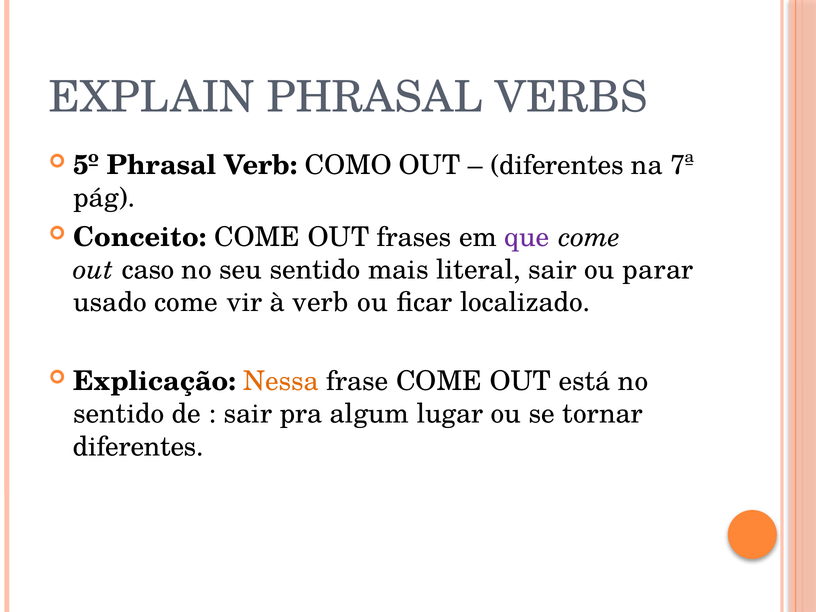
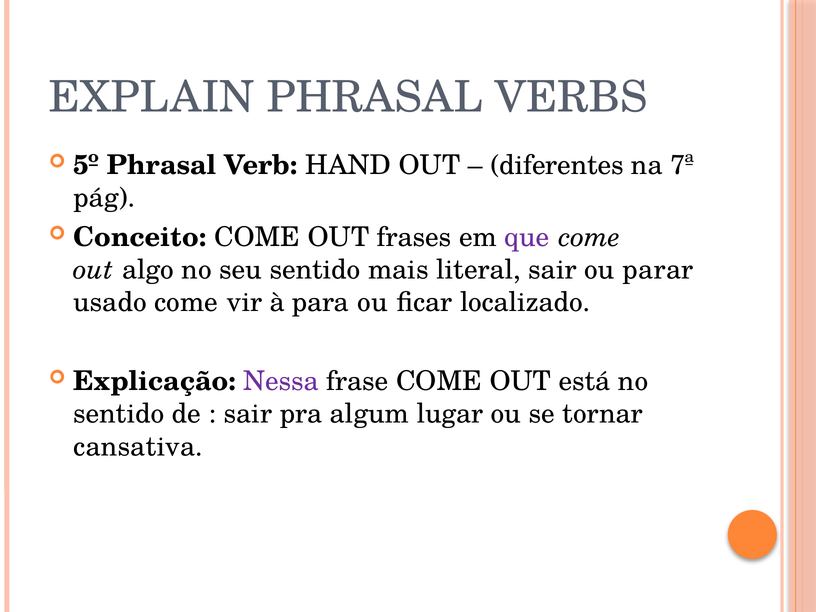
COMO: COMO -> HAND (348, 165)
caso: caso -> algo (148, 270)
à verb: verb -> para (321, 302)
Nessa colour: orange -> purple (281, 381)
diferentes: diferentes -> cansativa (138, 447)
